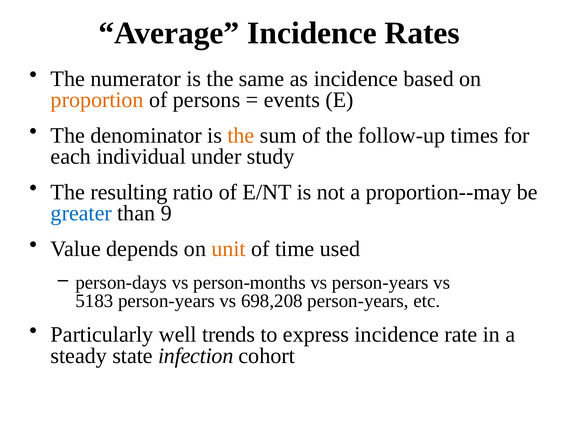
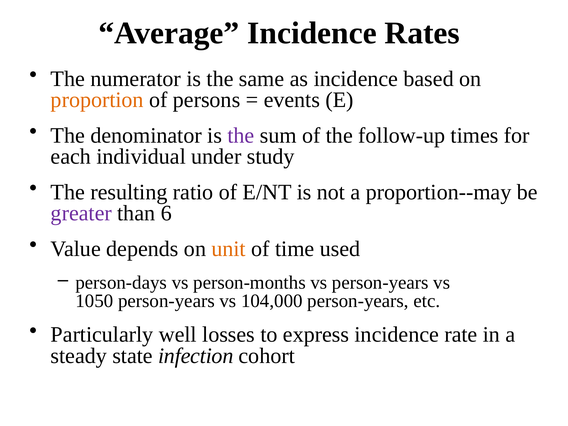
the colour: orange -> purple (241, 135)
greater colour: blue -> purple (81, 213)
9: 9 -> 6 (166, 213)
5183: 5183 -> 1050 (94, 301)
698,208: 698,208 -> 104,000 (272, 301)
trends: trends -> losses (229, 335)
